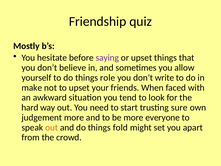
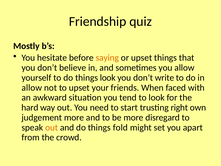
saying colour: purple -> orange (107, 58)
things role: role -> look (108, 78)
make: make -> allow (32, 87)
sure: sure -> right (179, 107)
everyone: everyone -> disregard (163, 117)
